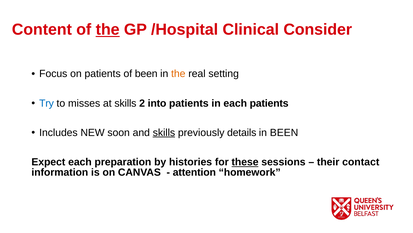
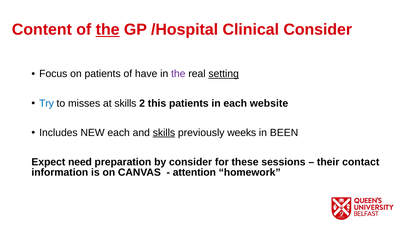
of been: been -> have (146, 74)
the colour: orange -> purple (178, 74)
setting underline: none -> present (224, 74)
into: into -> this (157, 103)
each patients: patients -> website (269, 103)
NEW soon: soon -> each (119, 132)
details: details -> weeks (242, 132)
Expect each: each -> need (80, 162)
by histories: histories -> consider (191, 162)
these underline: present -> none (245, 162)
